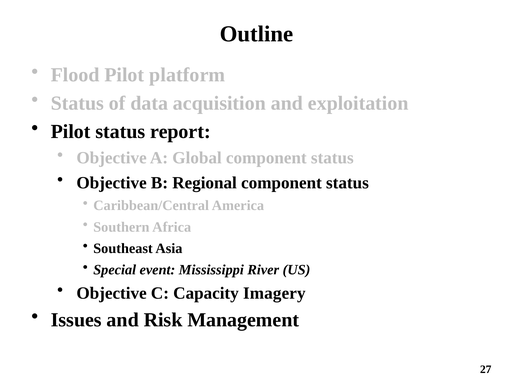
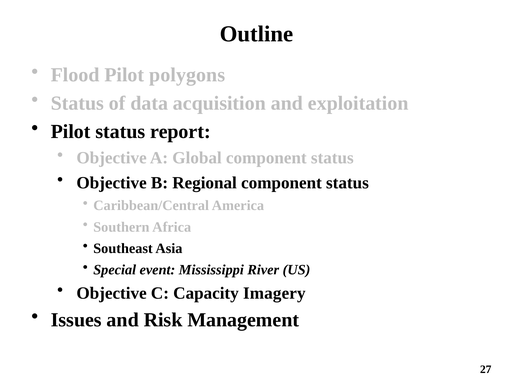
platform: platform -> polygons (187, 75)
